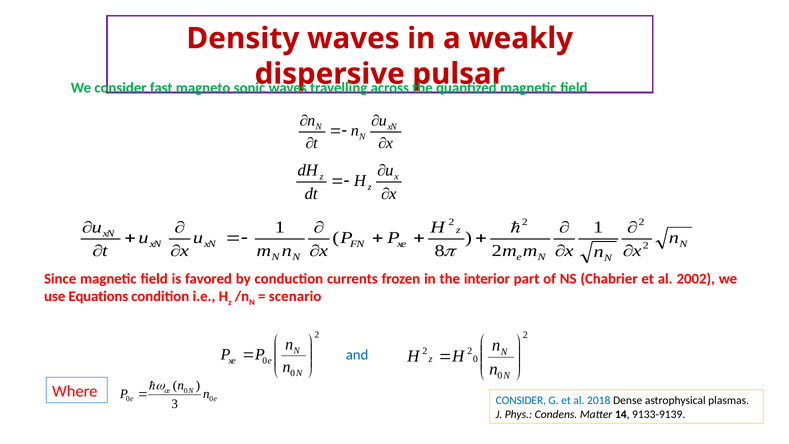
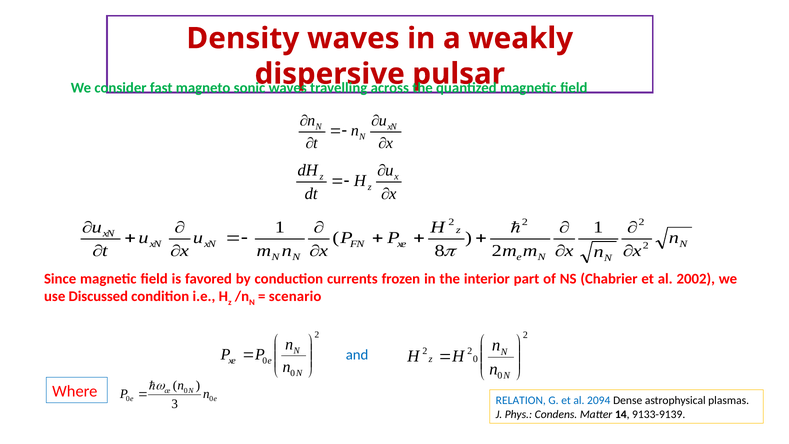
Equations: Equations -> Discussed (98, 296)
CONSIDER: CONSIDER -> RELATION (521, 400)
2018: 2018 -> 2094 (599, 400)
